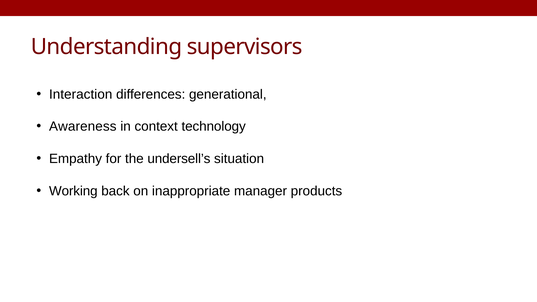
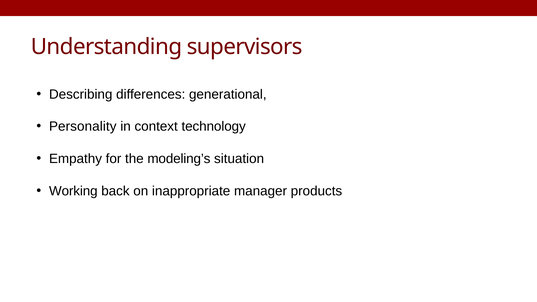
Interaction: Interaction -> Describing (81, 94)
Awareness: Awareness -> Personality (83, 127)
undersell’s: undersell’s -> modeling’s (179, 159)
